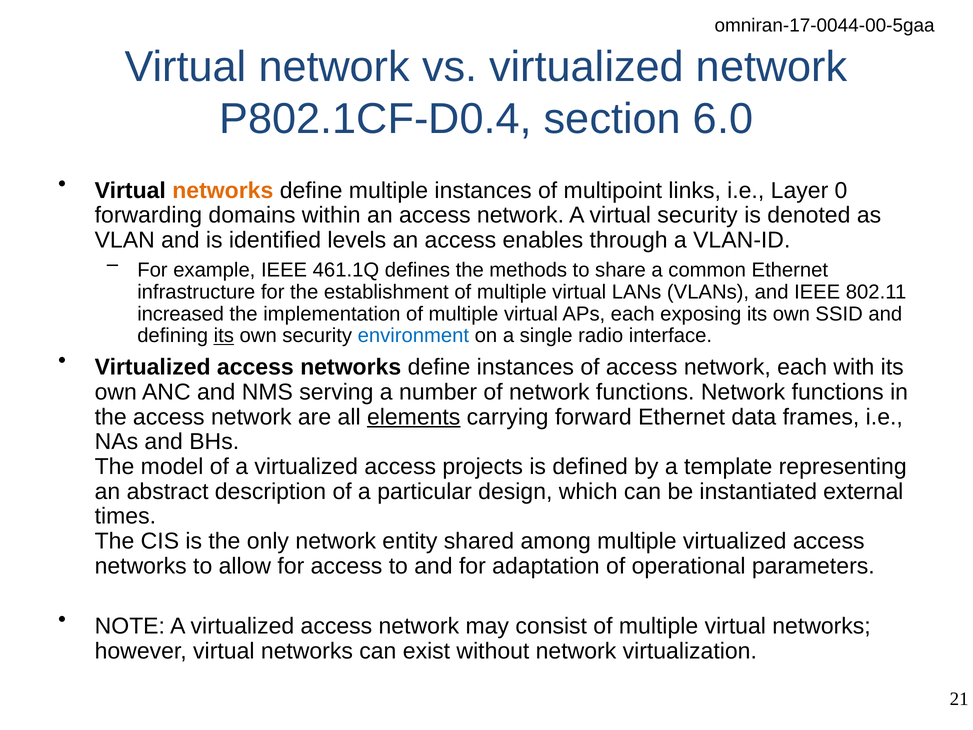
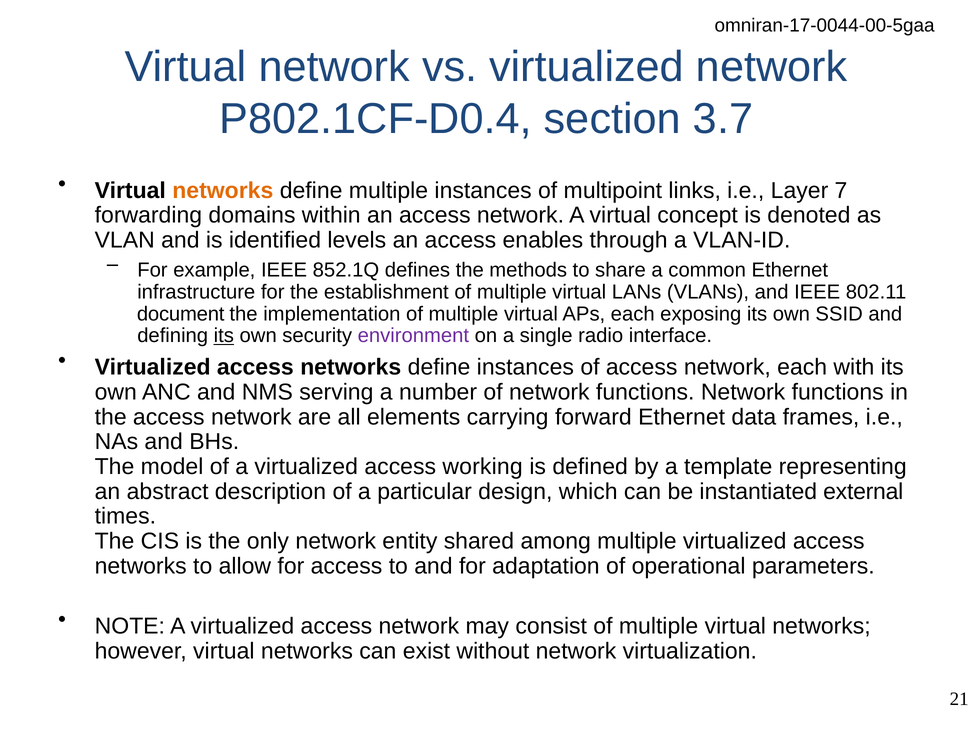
6.0: 6.0 -> 3.7 (723, 119)
0: 0 -> 7 (841, 190)
virtual security: security -> concept (698, 215)
461.1Q: 461.1Q -> 852.1Q (346, 270)
increased: increased -> document (181, 314)
environment colour: blue -> purple (413, 336)
elements underline: present -> none (414, 417)
projects: projects -> working (483, 466)
